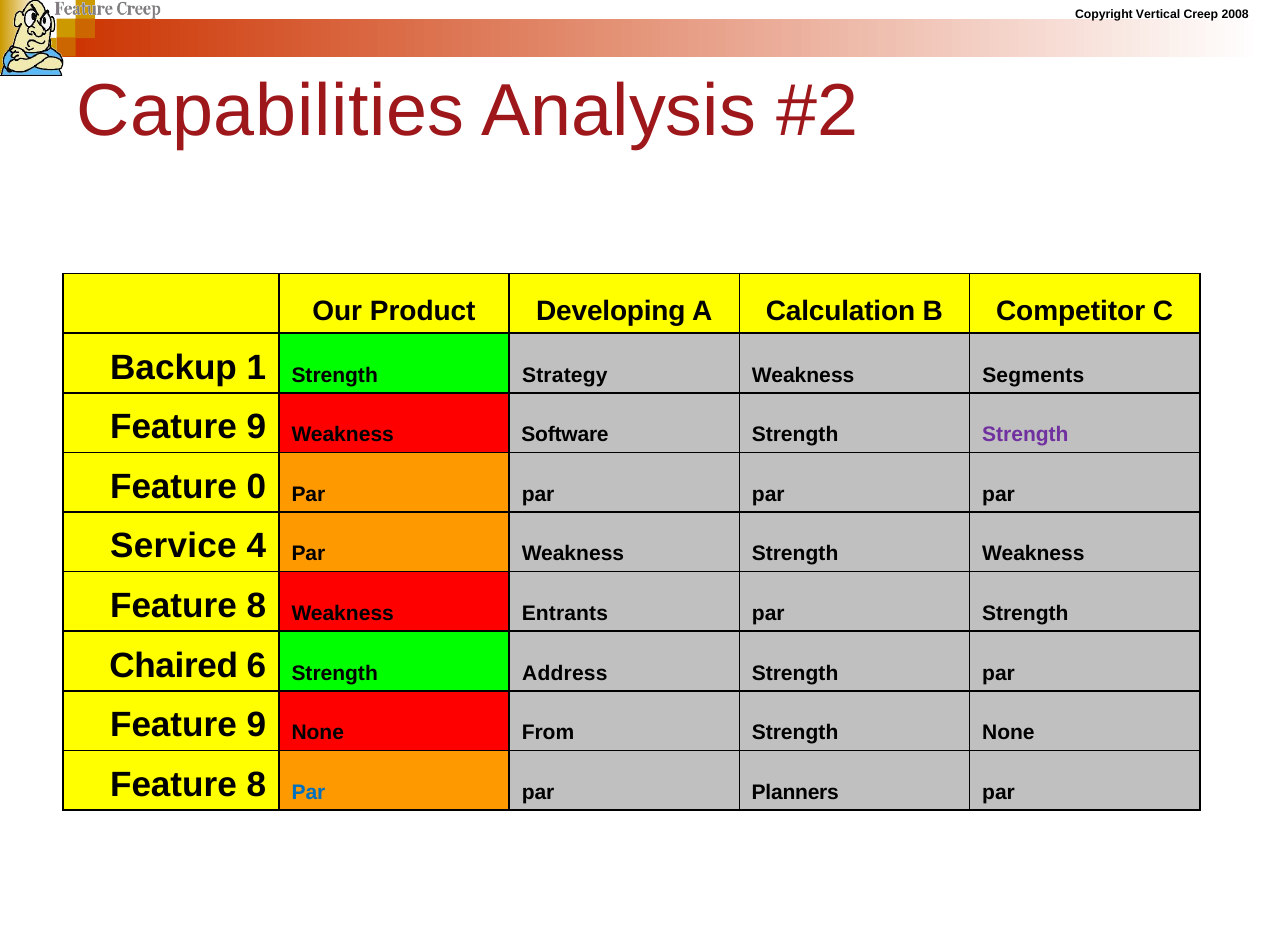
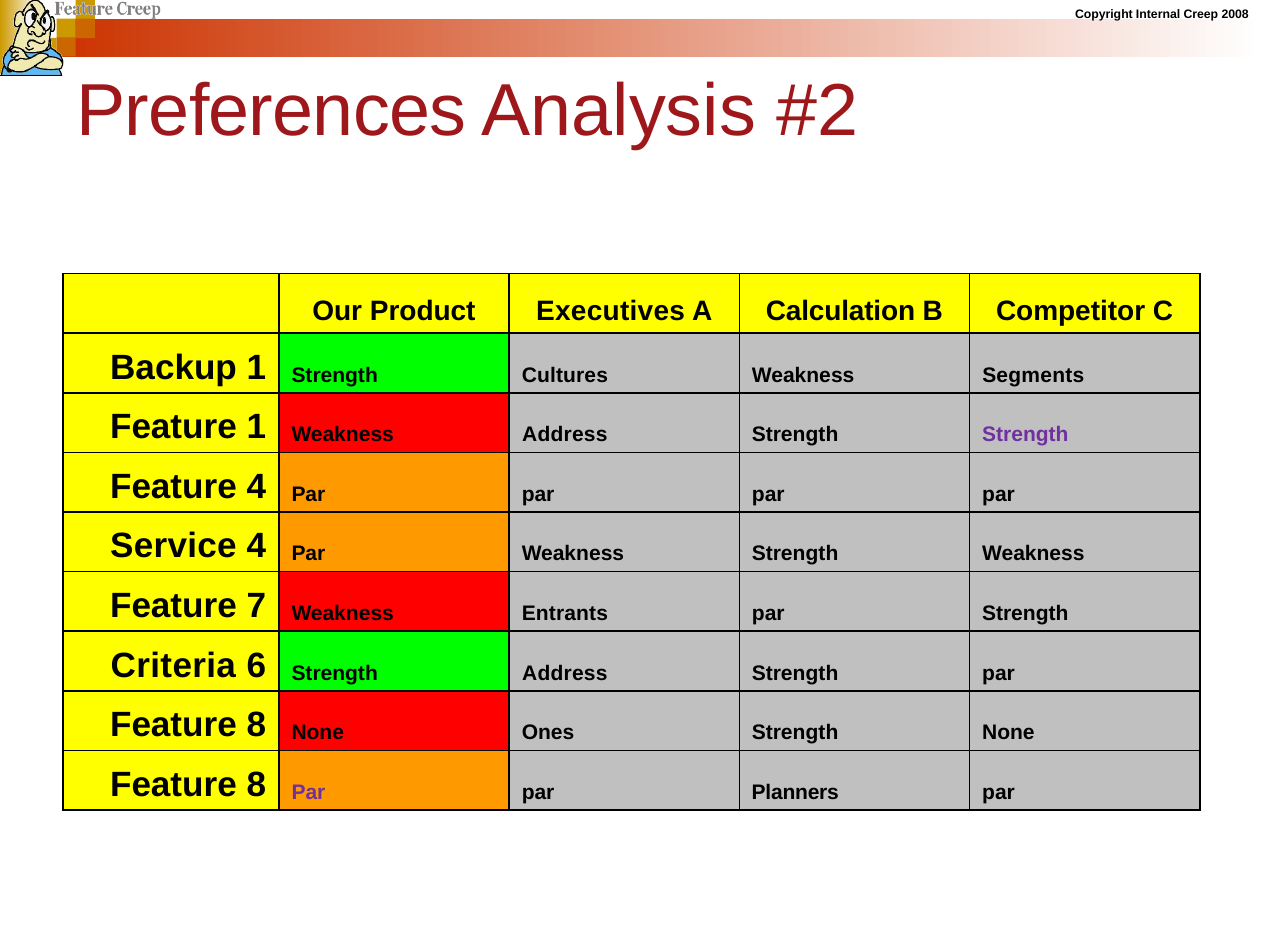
Vertical: Vertical -> Internal (1158, 14)
Capabilities: Capabilities -> Preferences (272, 112)
Developing: Developing -> Executives (611, 312)
Strategy: Strategy -> Cultures (565, 375)
9: 9 -> 1 (256, 427)
Weakness Software: Software -> Address (565, 435)
Feature 0: 0 -> 4 (256, 487)
8: 8 -> 7 (256, 606)
Chaired: Chaired -> Criteria (173, 666)
9: 9 -> 8 (256, 725)
From: From -> Ones (548, 733)
Par colour: blue -> purple (308, 793)
